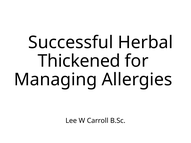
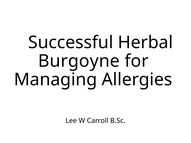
Thickened: Thickened -> Burgoyne (79, 61)
